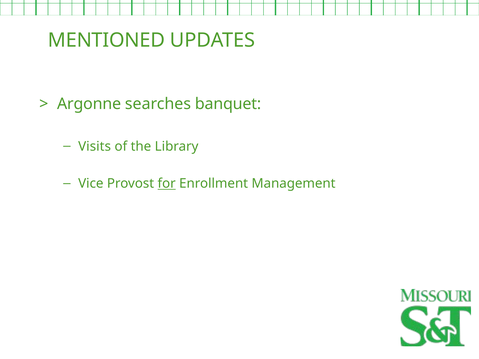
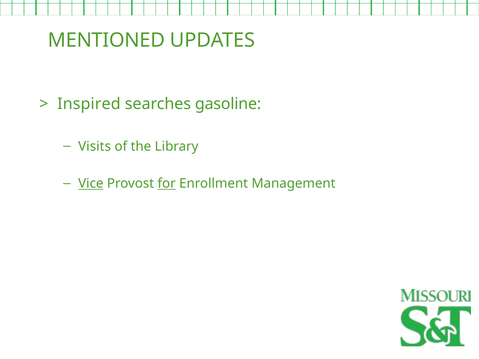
Argonne: Argonne -> Inspired (89, 104)
banquet: banquet -> gasoline (228, 104)
Vice underline: none -> present (91, 184)
